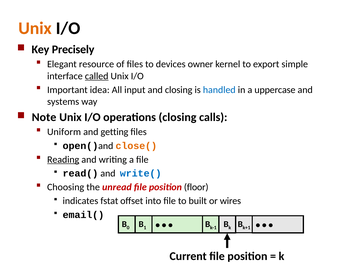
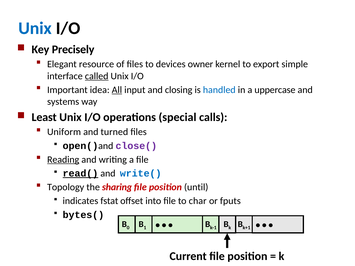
Unix colour: orange -> blue (35, 28)
All underline: none -> present (117, 90)
Note: Note -> Least (44, 117)
operations closing: closing -> special (178, 117)
getting: getting -> turned (114, 132)
close( colour: orange -> purple (136, 146)
read( underline: none -> present (80, 174)
Choosing: Choosing -> Topology (66, 187)
unread: unread -> sharing (117, 187)
floor: floor -> until (196, 187)
built: built -> char (198, 201)
wires: wires -> fputs (230, 201)
email(: email( -> bytes( (83, 215)
